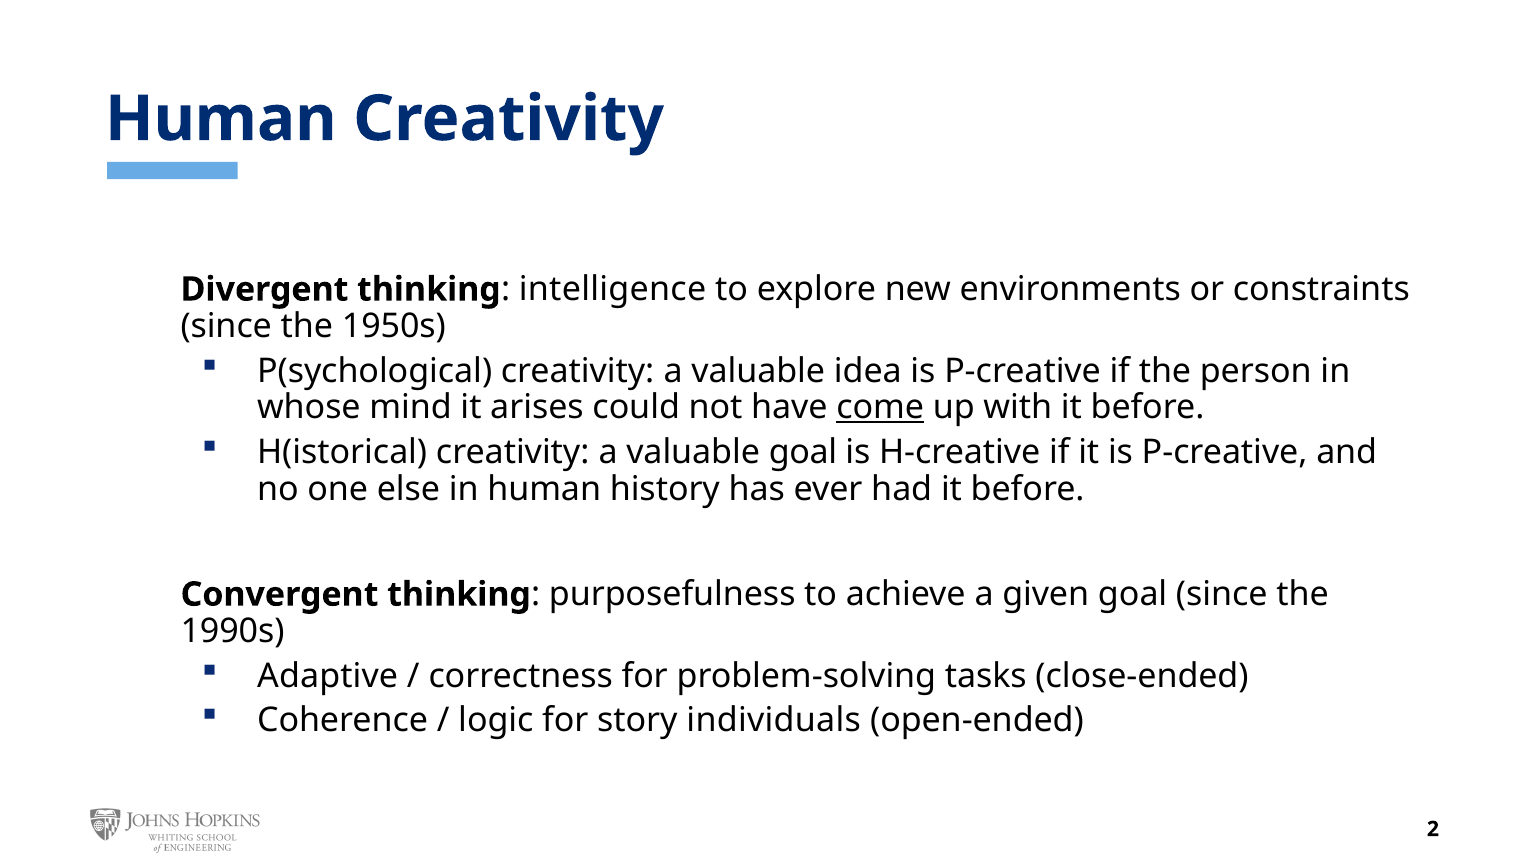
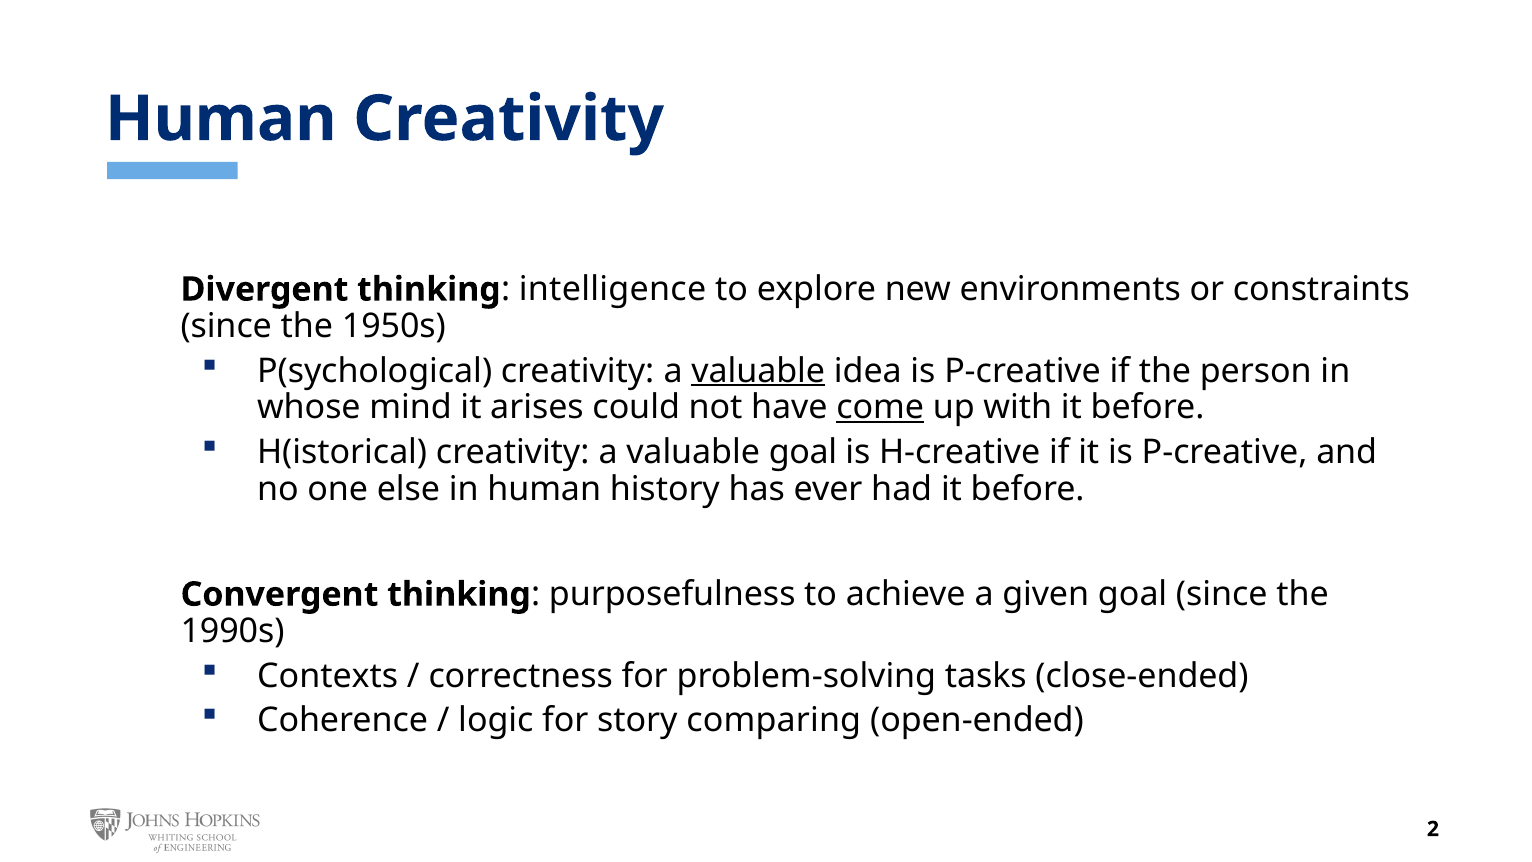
valuable underline: none -> present (758, 371)
Adaptive: Adaptive -> Contexts (328, 676)
individuals: individuals -> comparing (774, 720)
